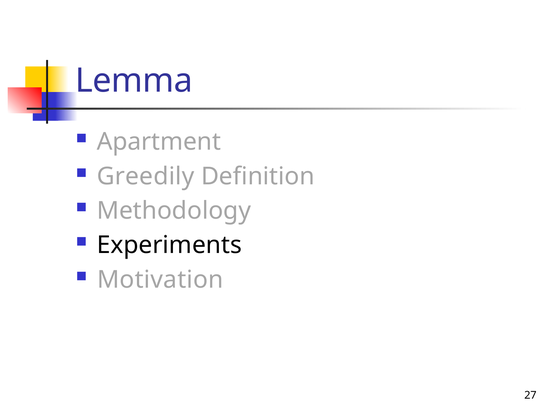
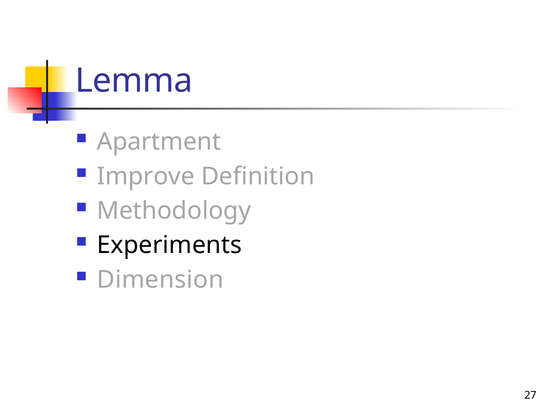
Greedily: Greedily -> Improve (146, 177)
Motivation: Motivation -> Dimension (160, 280)
